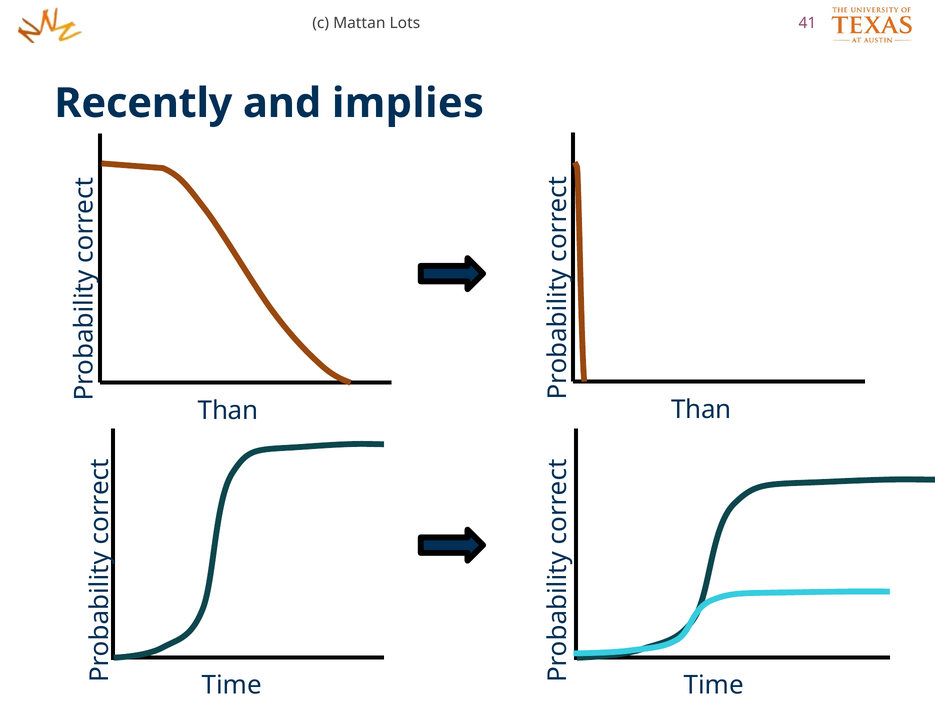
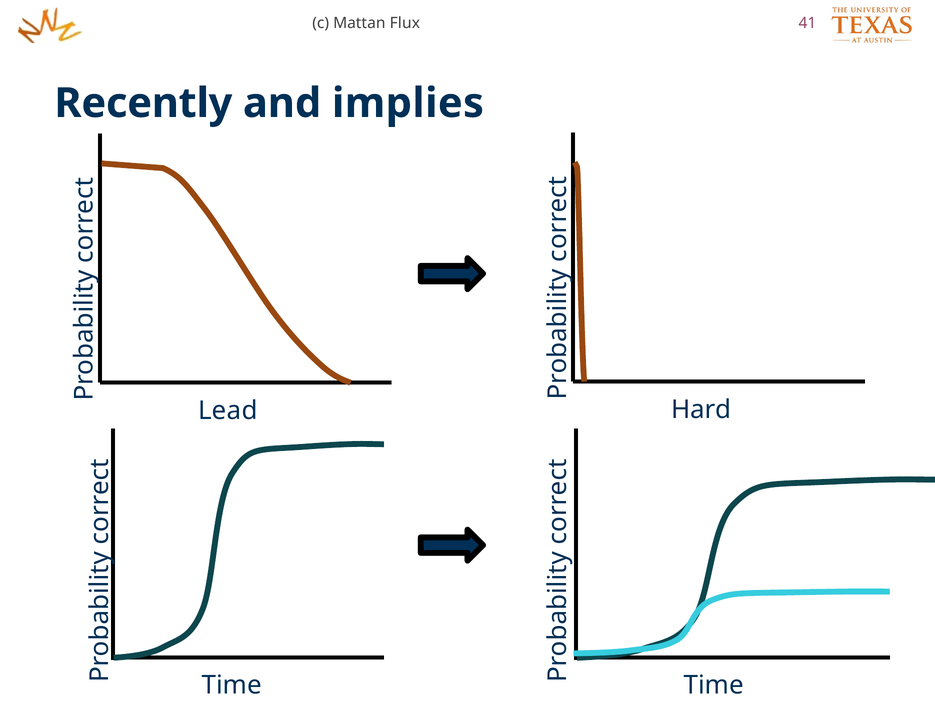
Lots: Lots -> Flux (405, 23)
Than: Than -> Hard (701, 410)
Than: Than -> Lead (228, 411)
